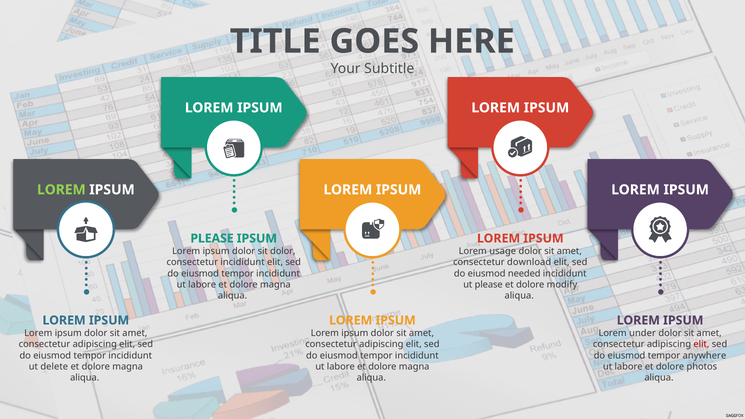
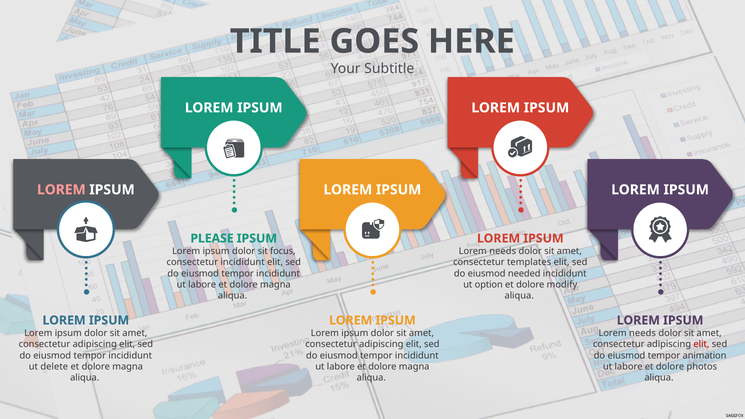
LOREM colour: light green -> pink (61, 190)
sit dolor: dolor -> focus (283, 251)
usage: usage -> needs (503, 251)
download: download -> templates (529, 262)
ut please: please -> option (489, 285)
under: under -> needs (643, 333)
anywhere: anywhere -> animation (705, 356)
